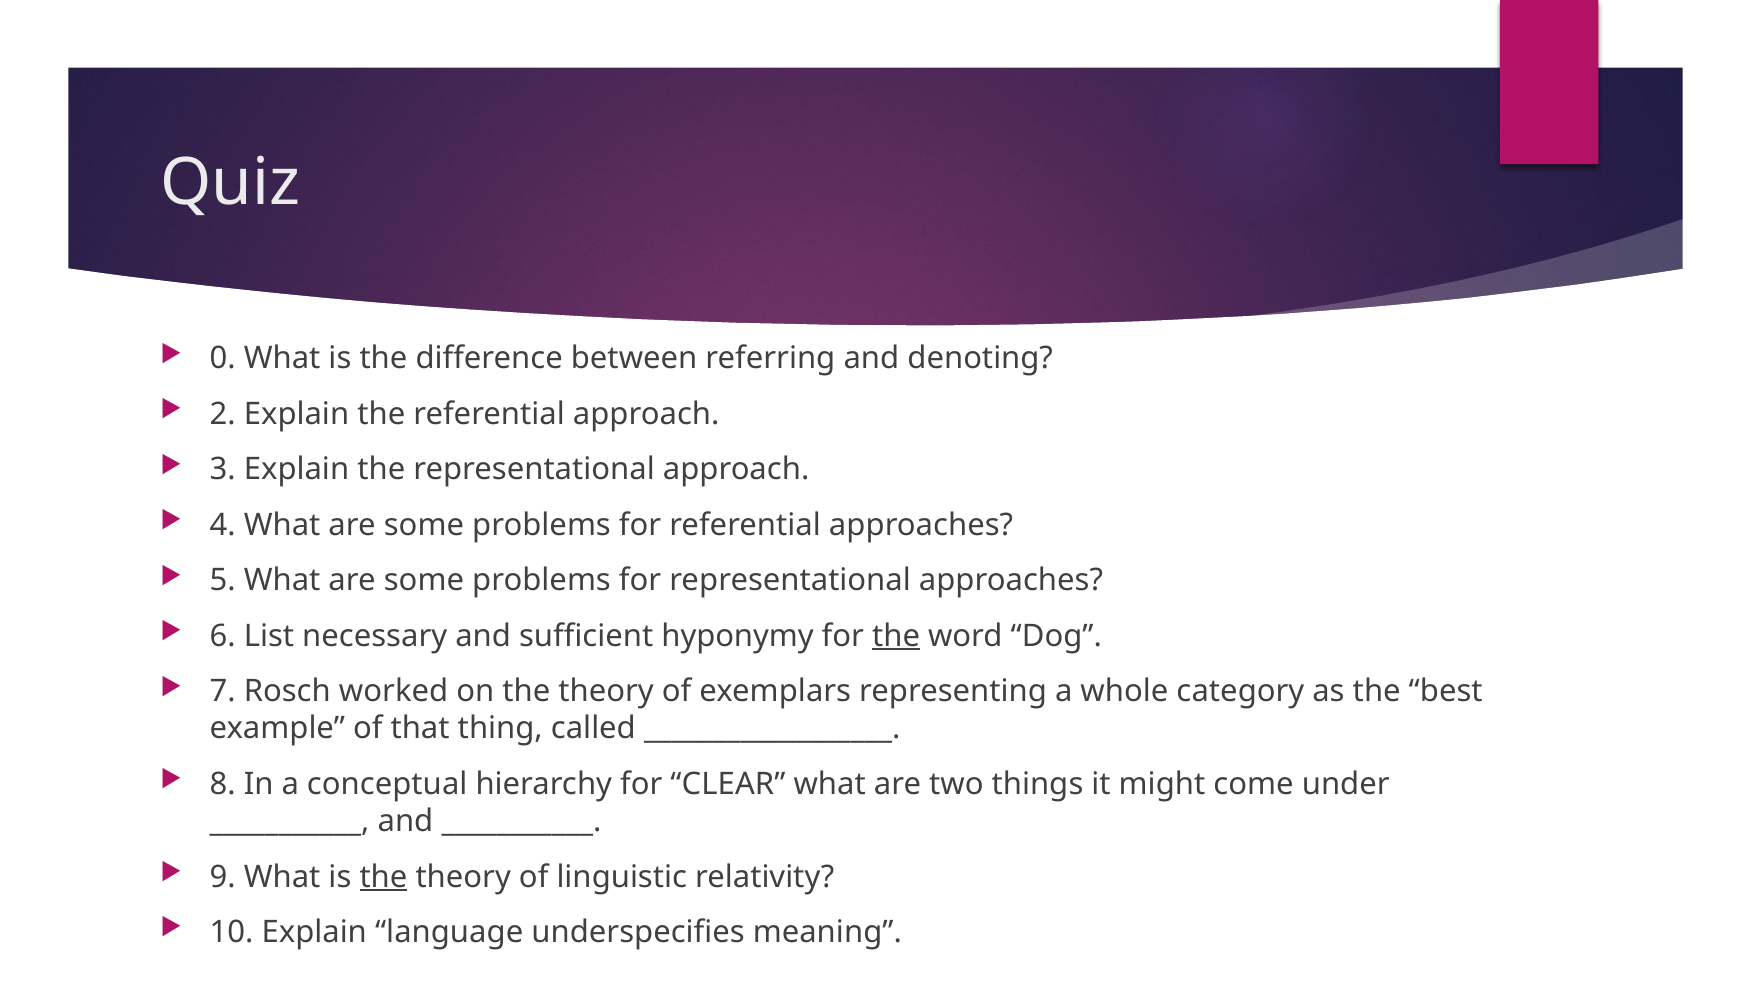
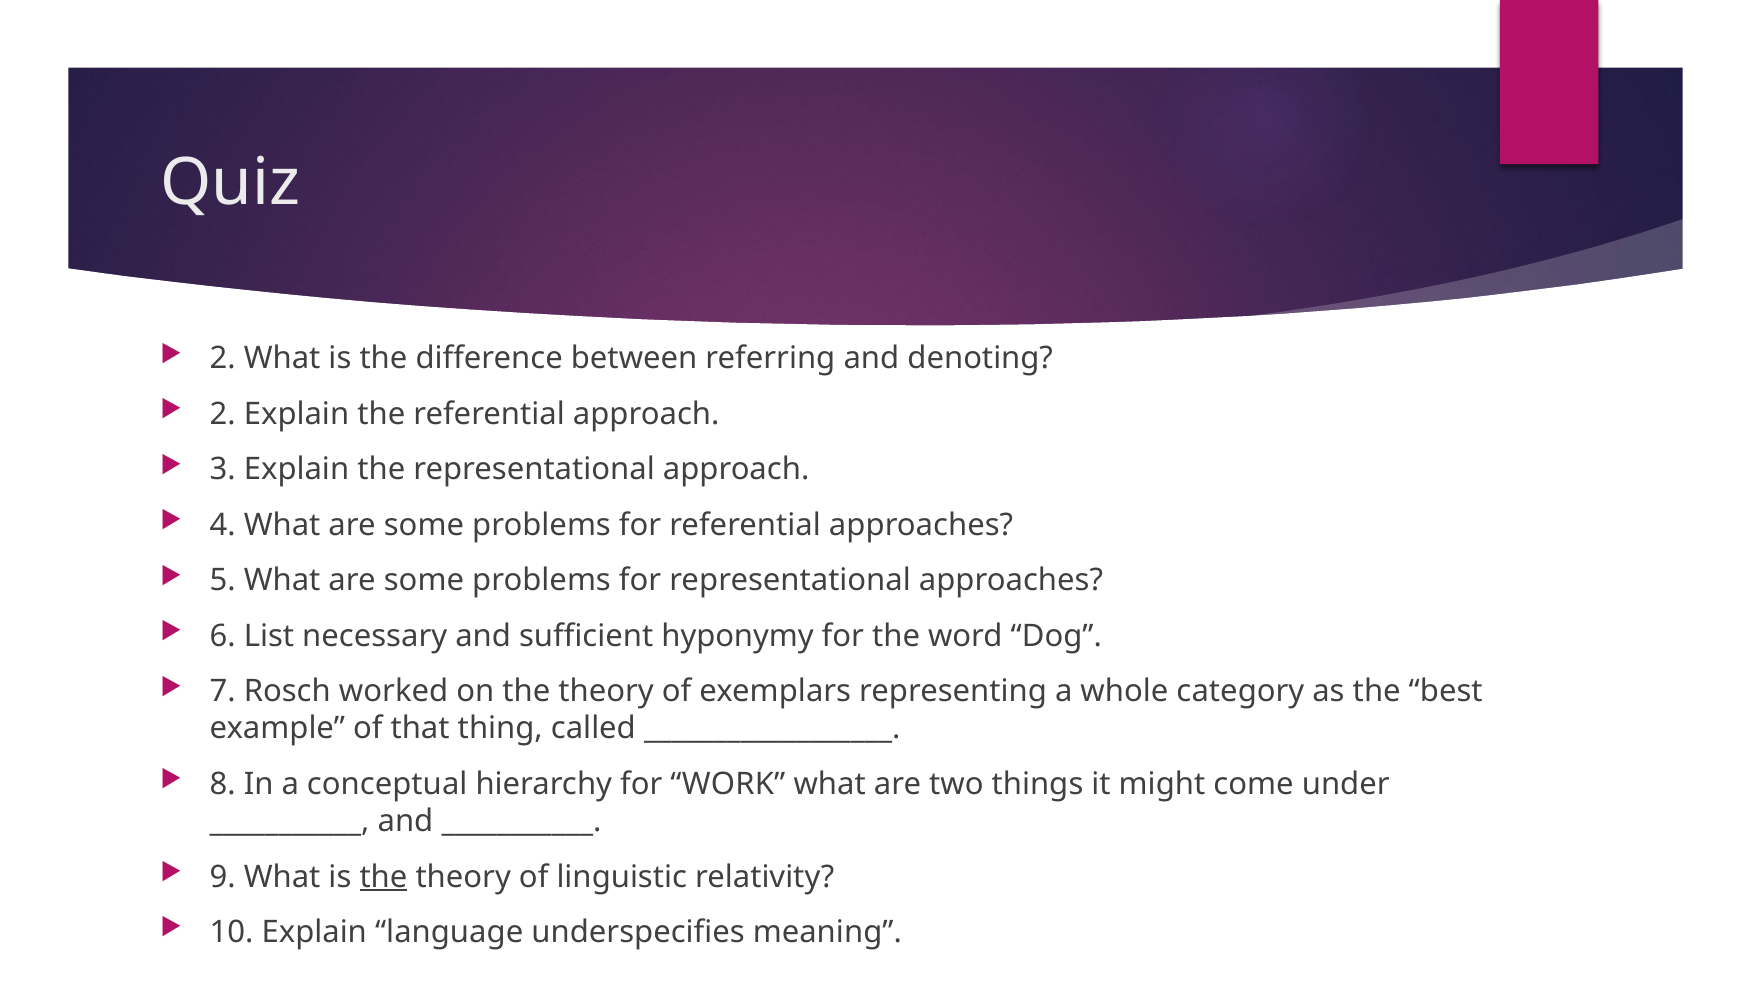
0: 0 -> 2 (223, 359)
the underline: present -> none (896, 636)
CLEAR: CLEAR -> WORK (728, 785)
